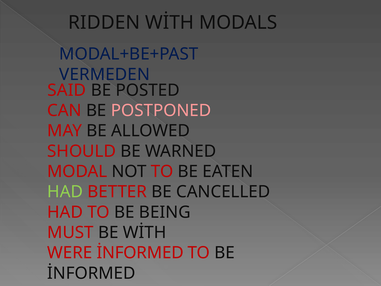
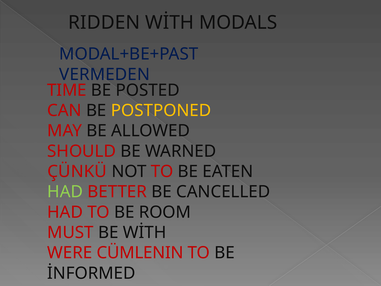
SAID: SAID -> TIME (67, 90)
POSTPONED colour: pink -> yellow (161, 110)
MODAL: MODAL -> ÇÜNKÜ (77, 171)
BEING: BEING -> ROOM (165, 212)
WERE İNFORMED: İNFORMED -> CÜMLENIN (140, 253)
